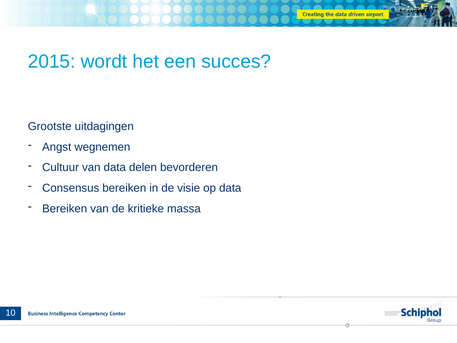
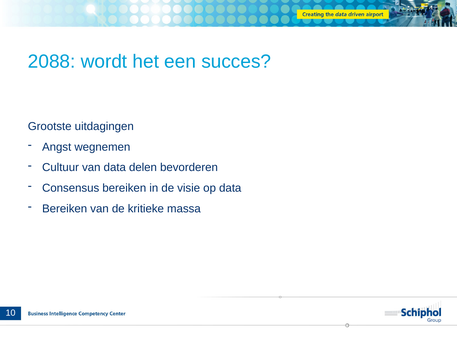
2015: 2015 -> 2088 (52, 61)
